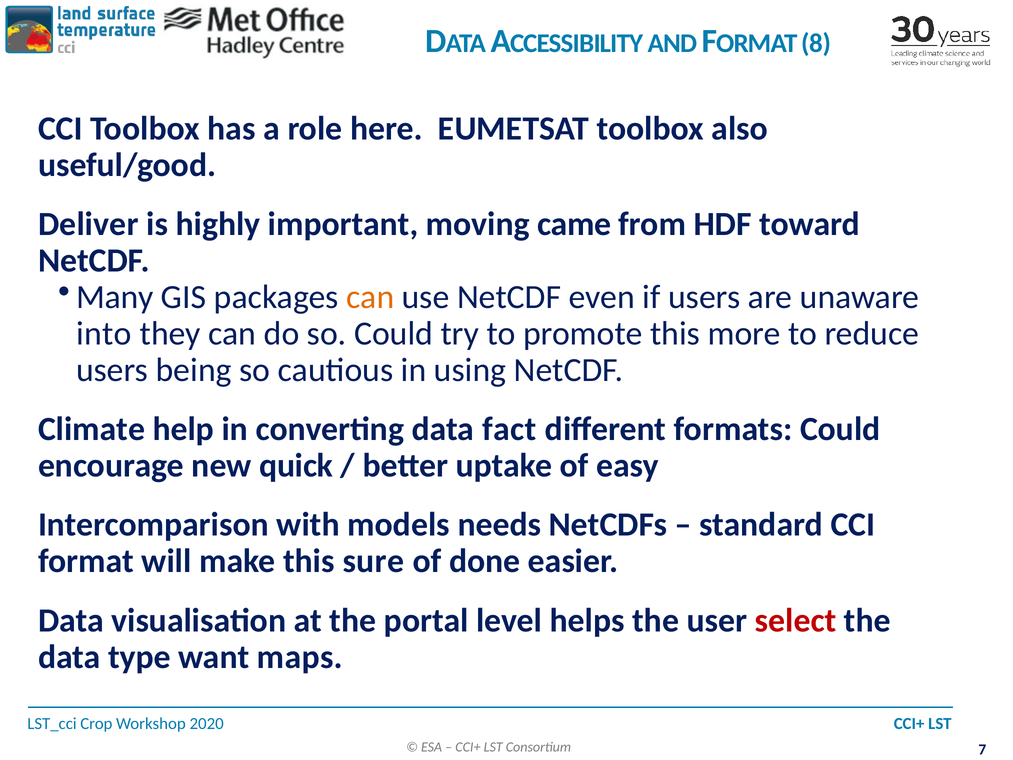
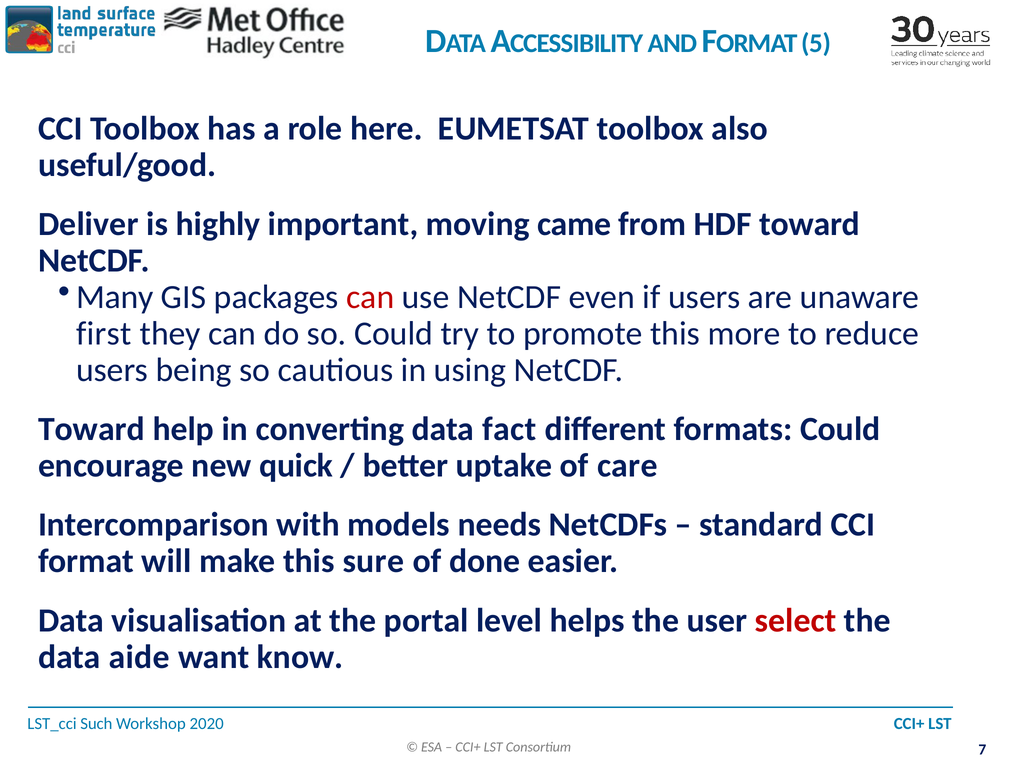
8: 8 -> 5 (816, 43)
can colour: orange -> red (370, 297)
into: into -> first (104, 333)
Climate: Climate -> Toward (91, 429)
easy: easy -> care (627, 465)
type: type -> aide (139, 657)
maps: maps -> know (300, 657)
Crop: Crop -> Such (96, 723)
